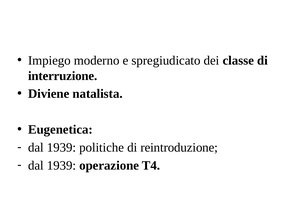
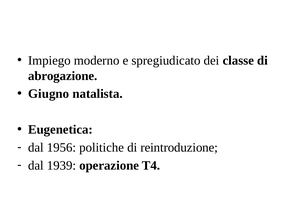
interruzione: interruzione -> abrogazione (63, 76)
Diviene: Diviene -> Giugno (49, 94)
1939: 1939 -> 1956 (61, 147)
